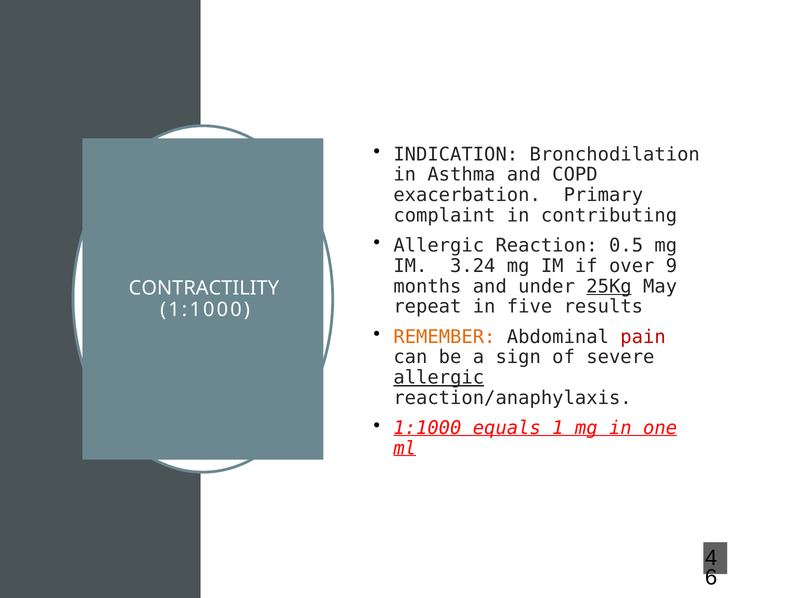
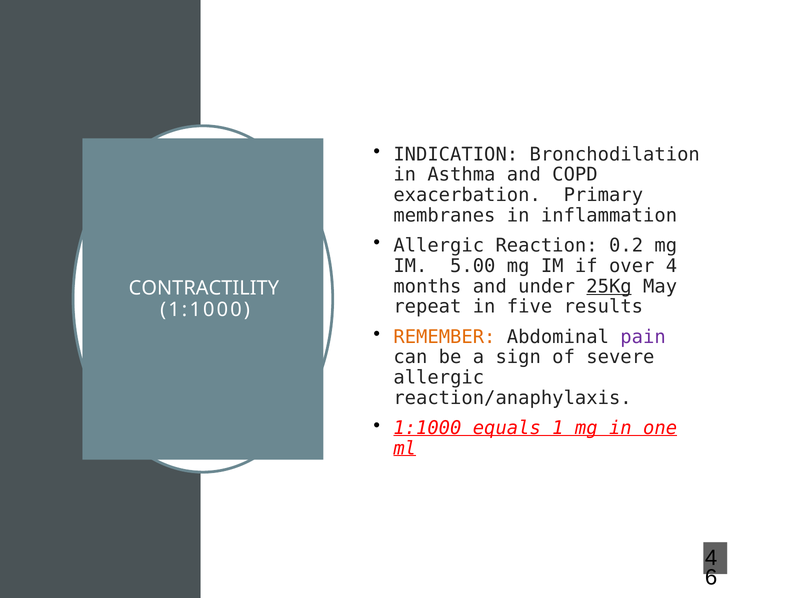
complaint: complaint -> membranes (444, 215)
contributing: contributing -> inflammation (609, 215)
0.5: 0.5 -> 0.2 (626, 246)
3.24: 3.24 -> 5.00 (473, 266)
over 9: 9 -> 4 (671, 266)
pain colour: red -> purple (643, 337)
allergic underline: present -> none (439, 377)
